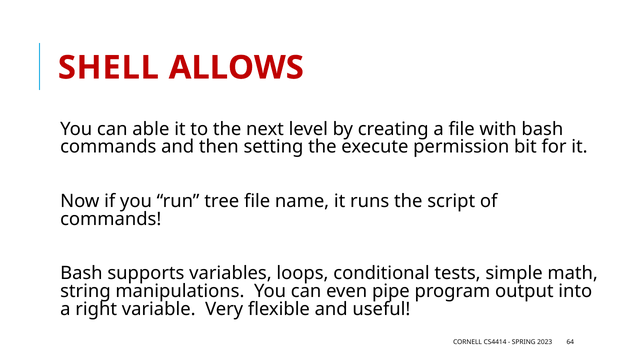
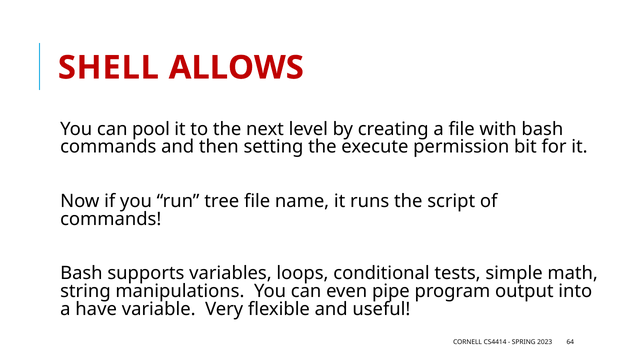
able: able -> pool (151, 129)
right: right -> have (96, 310)
